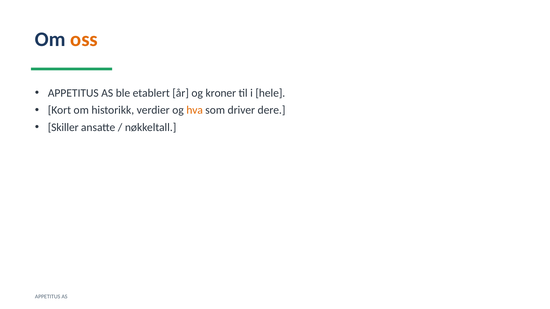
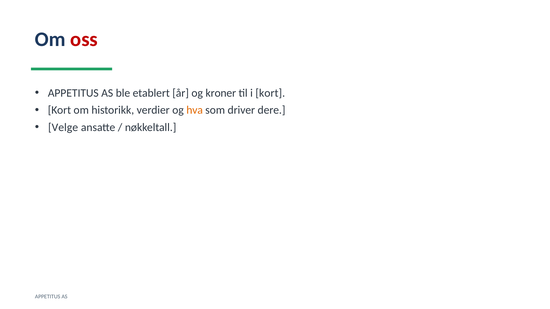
oss colour: orange -> red (84, 39)
i hele: hele -> kort (270, 93)
Skiller: Skiller -> Velge (63, 128)
